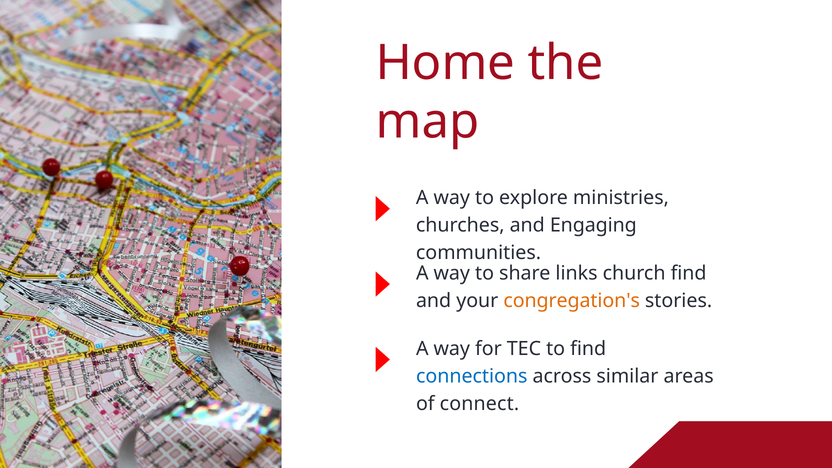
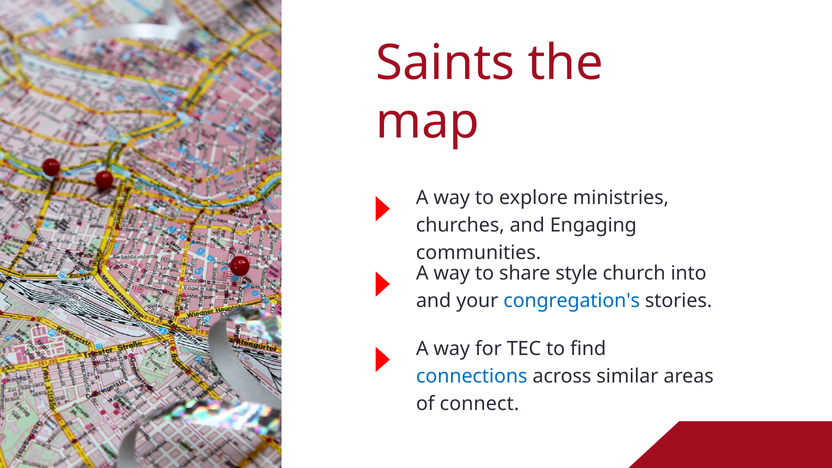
Home: Home -> Saints (445, 63)
links: links -> style (577, 273)
church find: find -> into (689, 273)
congregation's colour: orange -> blue (572, 301)
